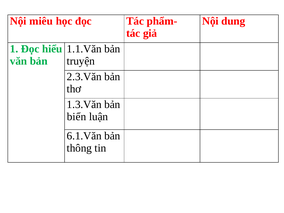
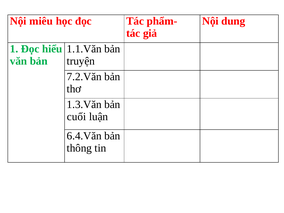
2.3.Văn: 2.3.Văn -> 7.2.Văn (84, 77)
biển: biển -> cuối (77, 117)
6.1.Văn: 6.1.Văn -> 6.4.Văn (84, 136)
